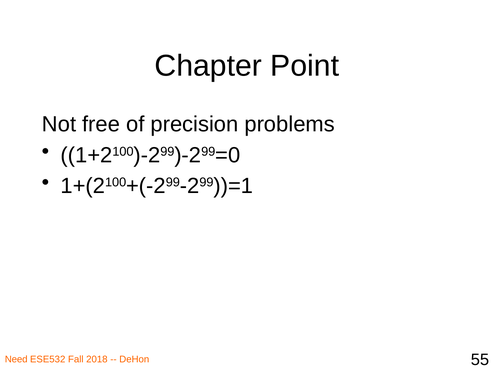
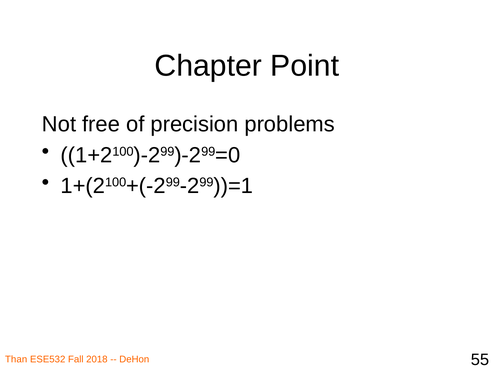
Need: Need -> Than (16, 359)
